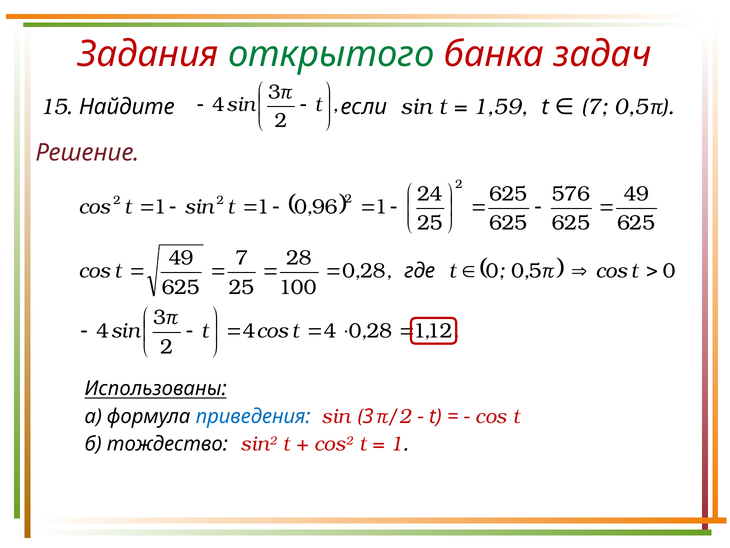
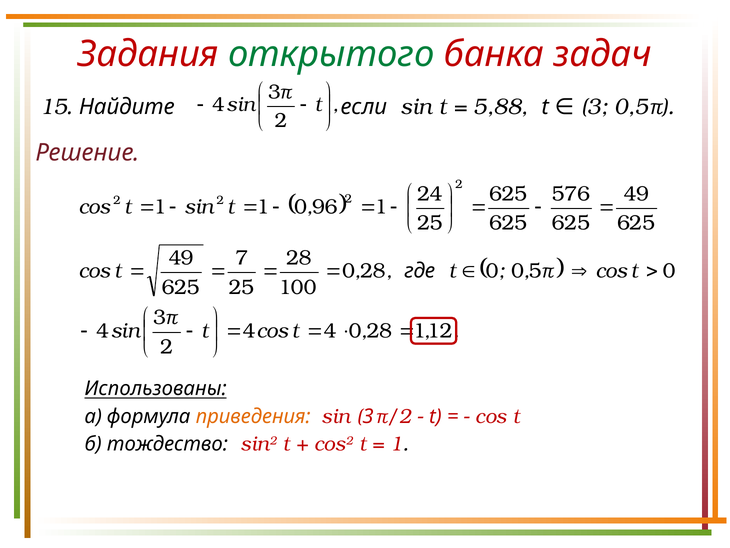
1,59: 1,59 -> 5,88 (501, 107)
7: 7 -> 3 (594, 107)
приведения colour: blue -> orange (253, 416)
